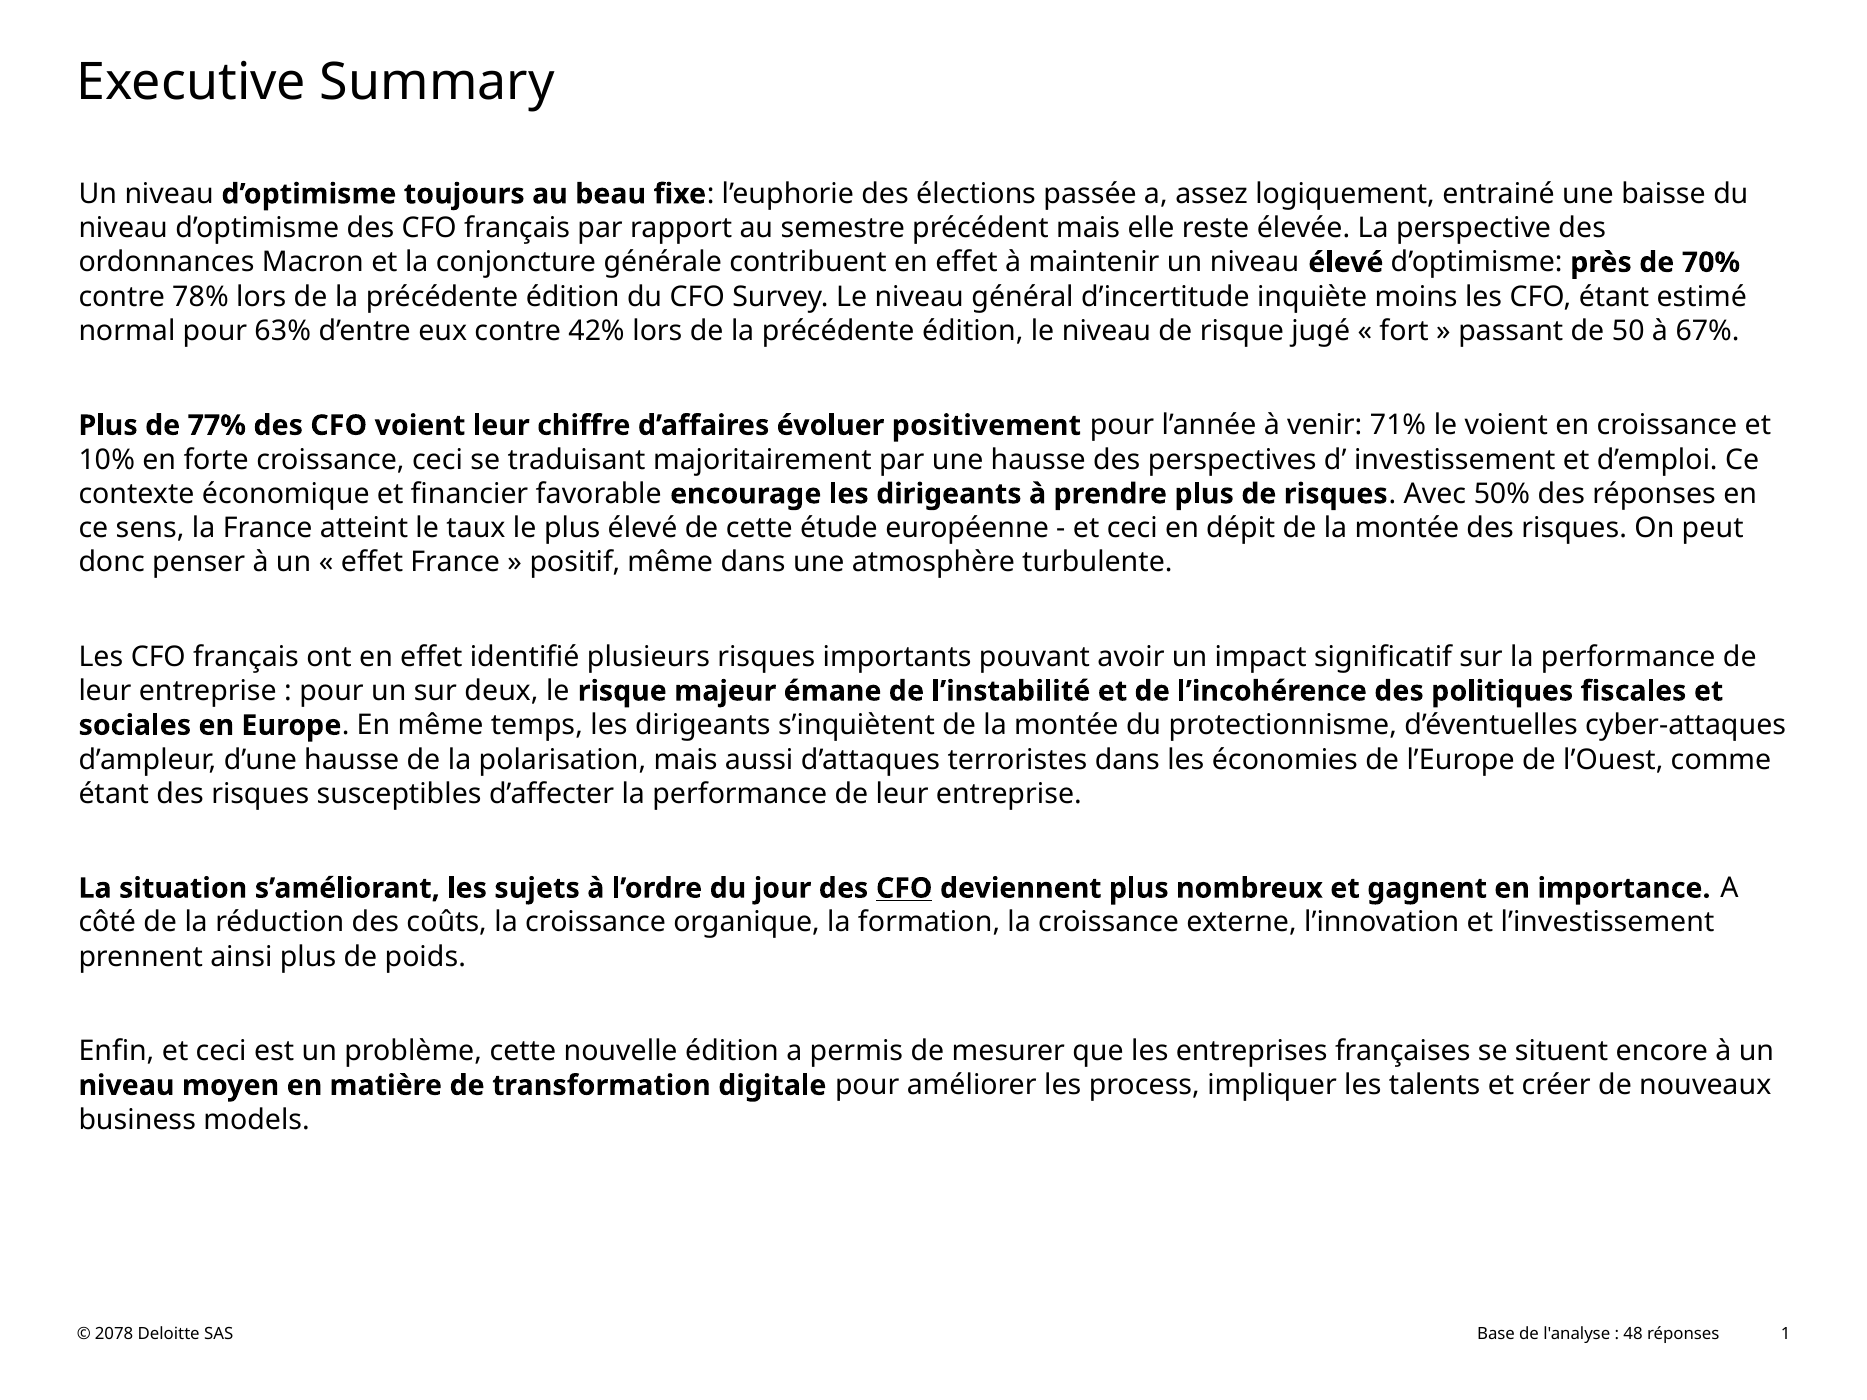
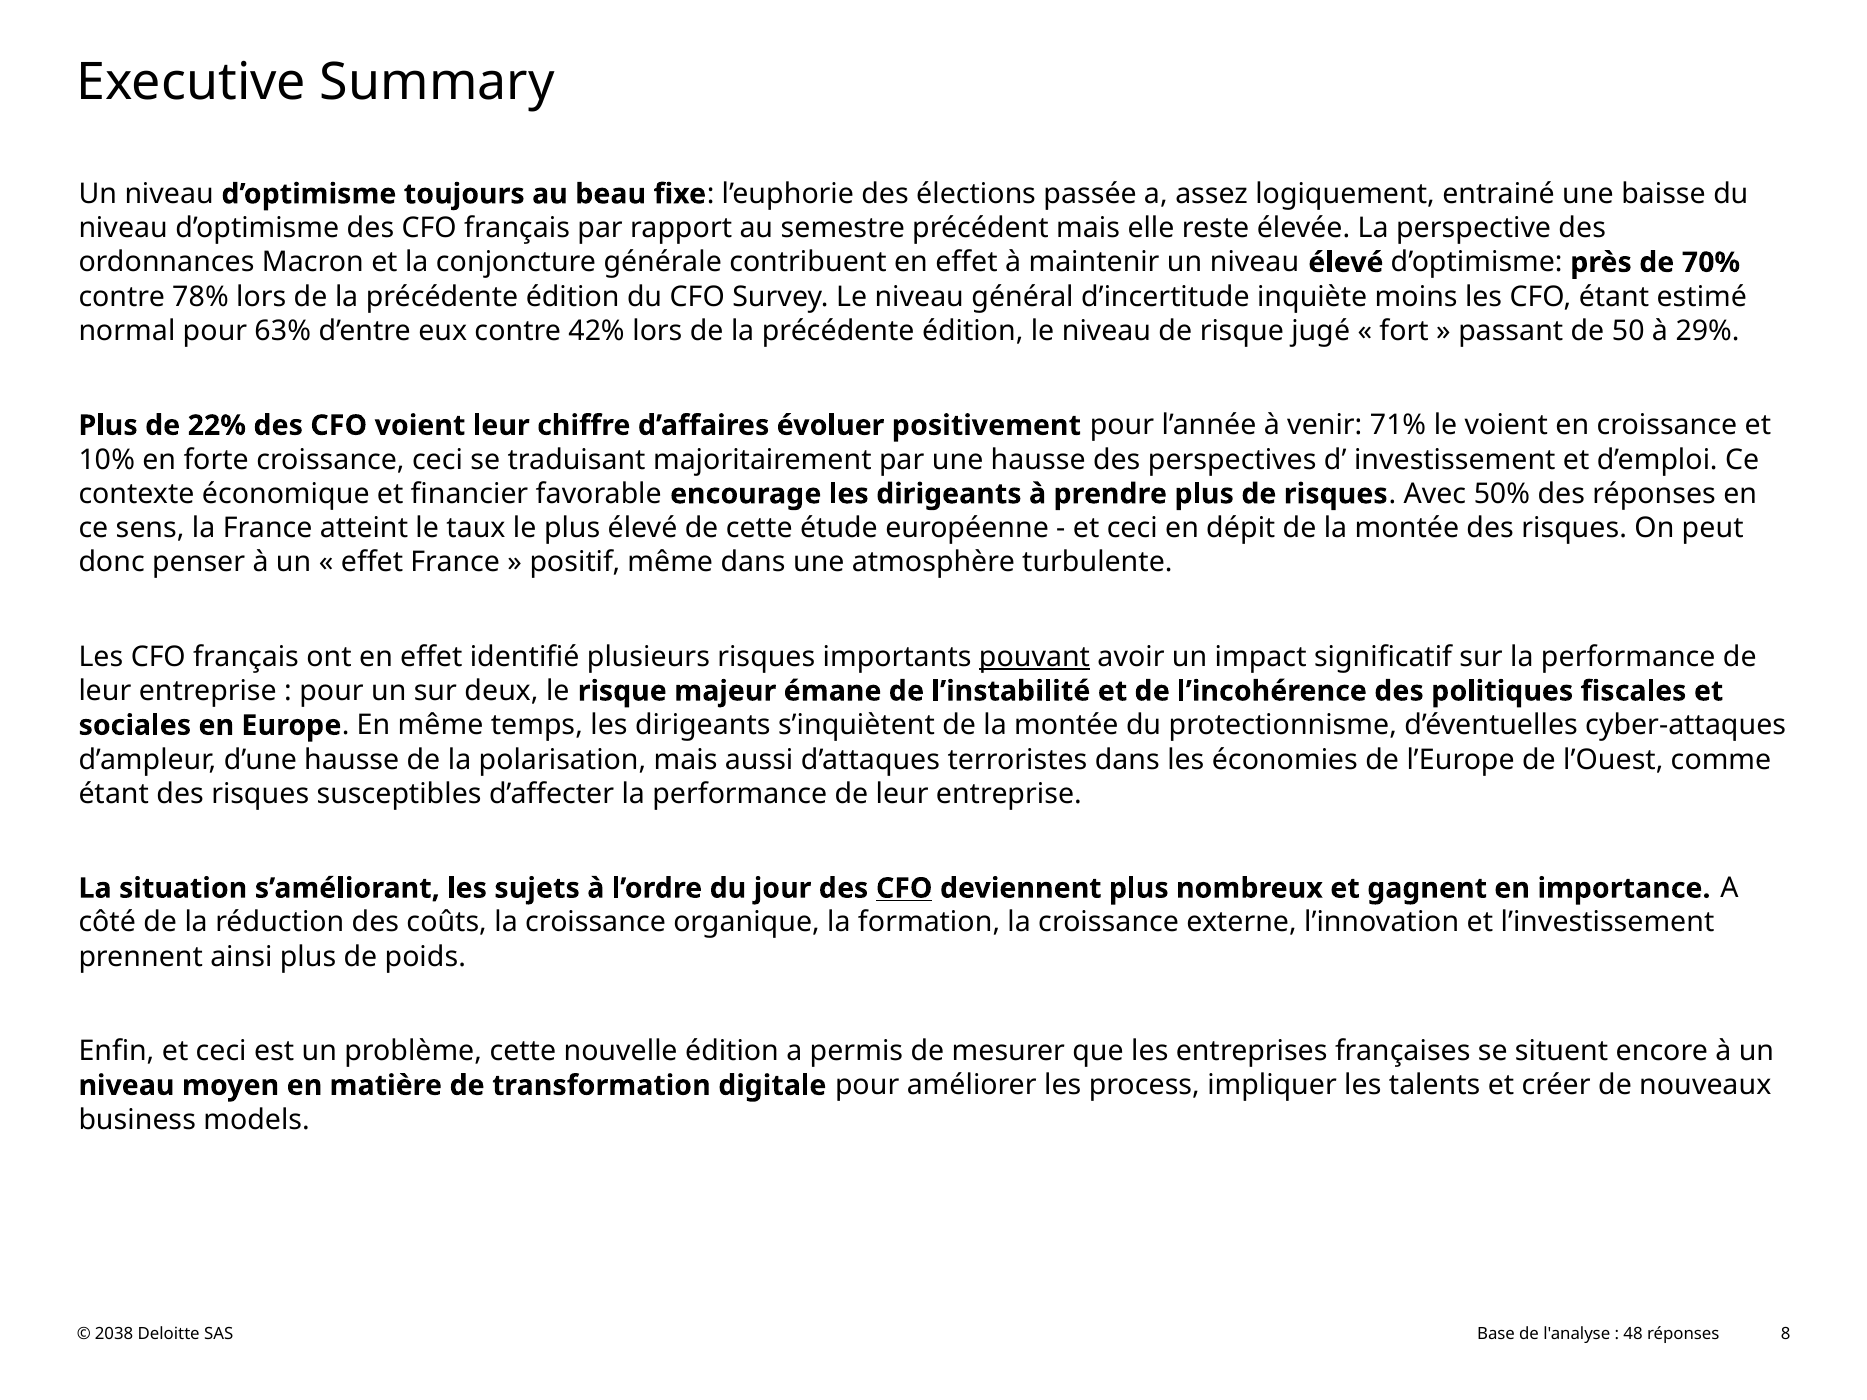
67%: 67% -> 29% (1707, 331)
77%: 77% -> 22% (217, 426)
pouvant underline: none -> present (1034, 657)
2078: 2078 -> 2038 (114, 1334)
1: 1 -> 8 (1786, 1334)
